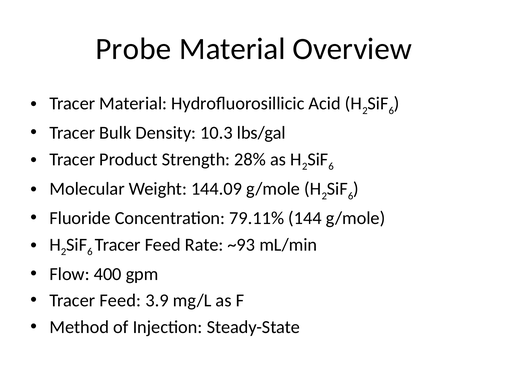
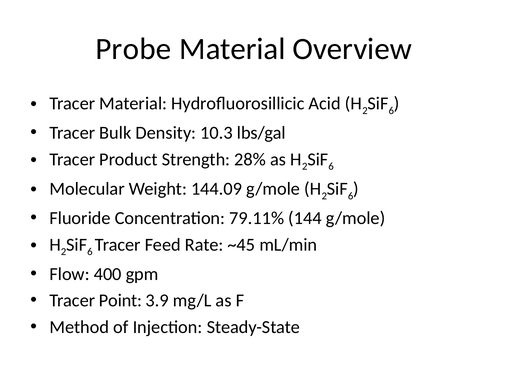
~93: ~93 -> ~45 (241, 245)
Feed: Feed -> Point (120, 301)
